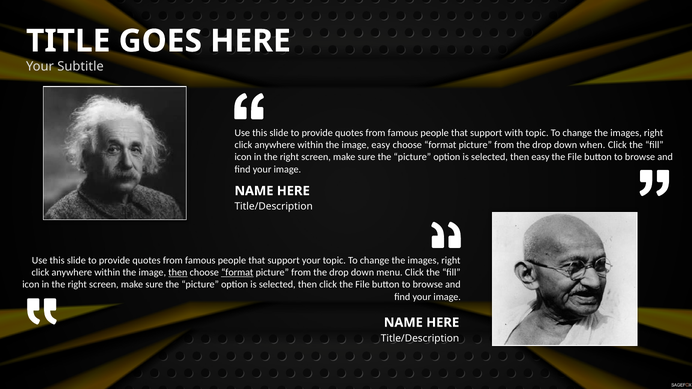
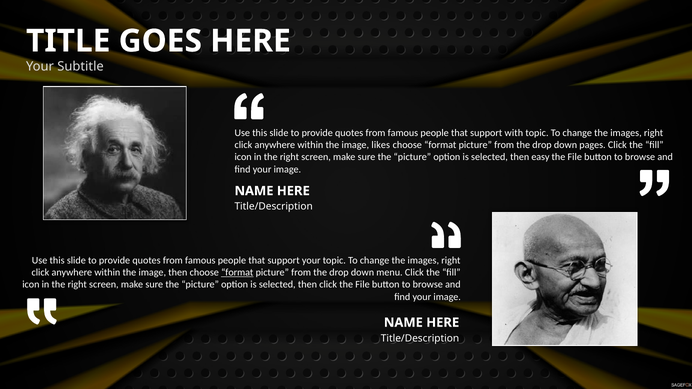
image easy: easy -> likes (381, 145)
when: when -> pages (592, 145)
then underline: present -> none (178, 273)
